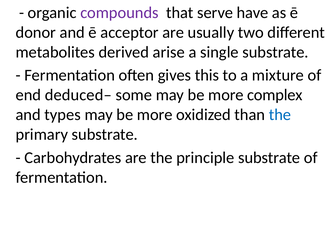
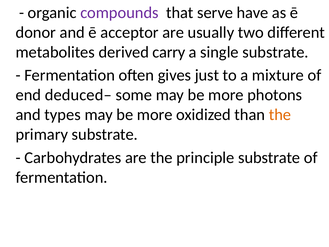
arise: arise -> carry (169, 52)
this: this -> just (207, 75)
complex: complex -> photons (275, 95)
the colour: blue -> orange (280, 115)
